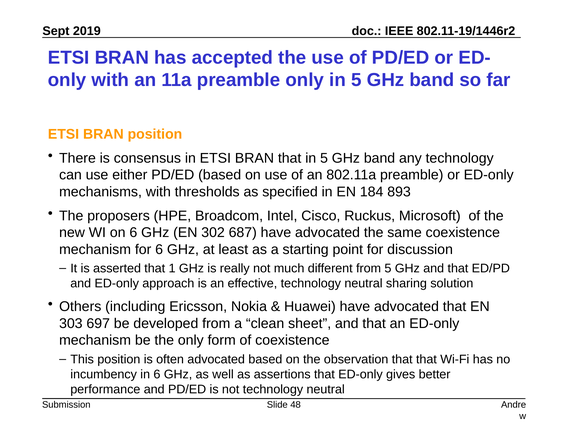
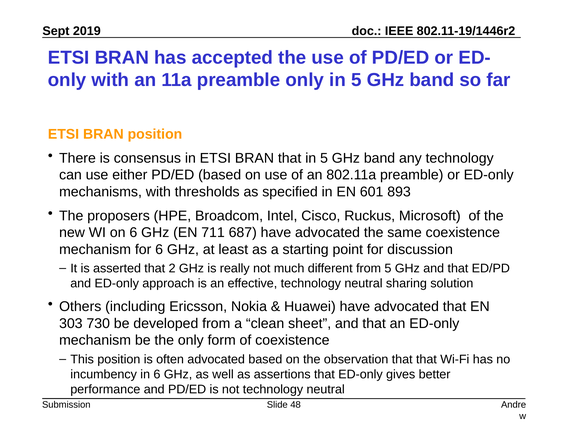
184: 184 -> 601 (372, 192)
302: 302 -> 711 (213, 233)
1: 1 -> 2 (172, 269)
697: 697 -> 730 (98, 324)
